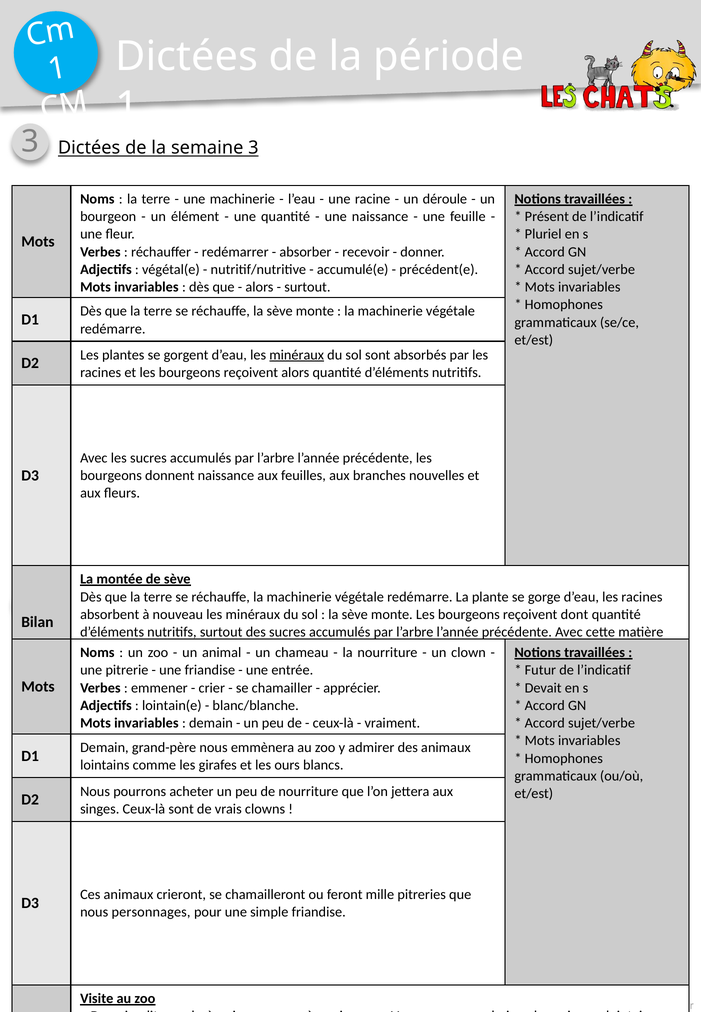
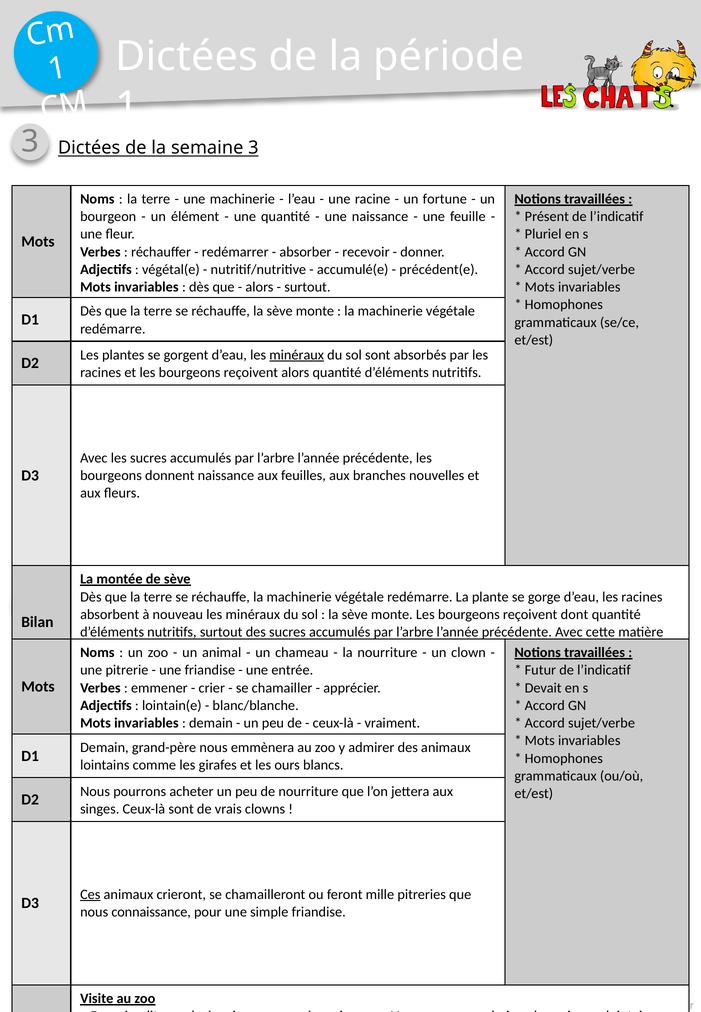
déroule: déroule -> fortune (445, 199)
Ces underline: none -> present (90, 895)
personnages: personnages -> connaissance (151, 913)
